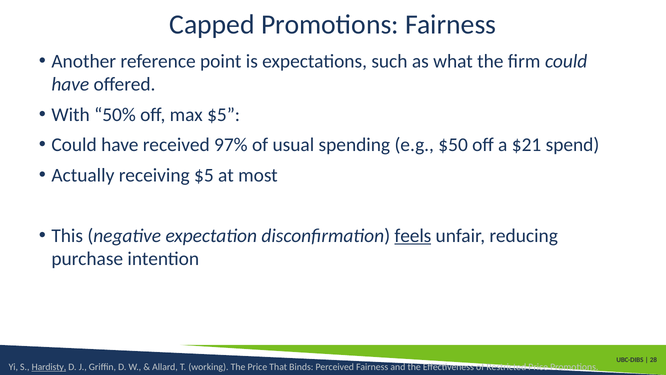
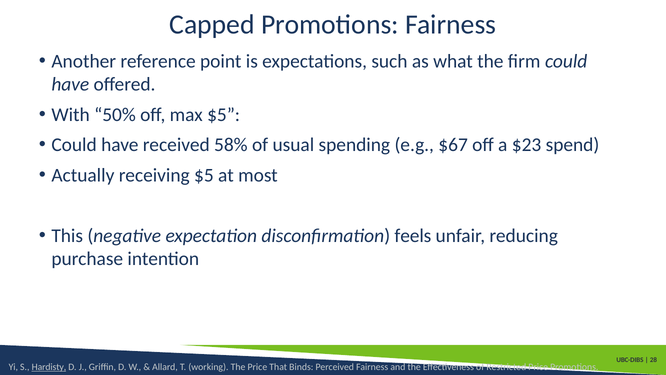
97%: 97% -> 58% (231, 145)
$50: $50 -> $67 (453, 145)
$21: $21 -> $23 (527, 145)
feels underline: present -> none (413, 235)
